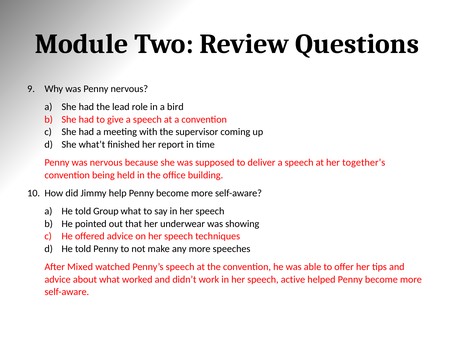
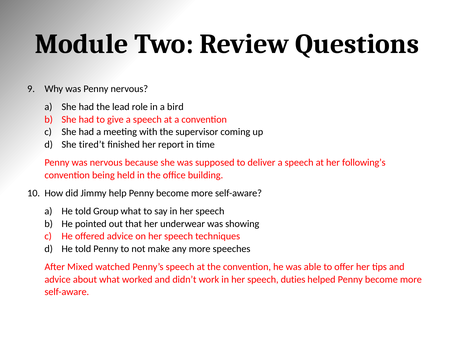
what’t: what’t -> tired’t (92, 145)
together’s: together’s -> following’s (364, 163)
active: active -> duties (293, 280)
